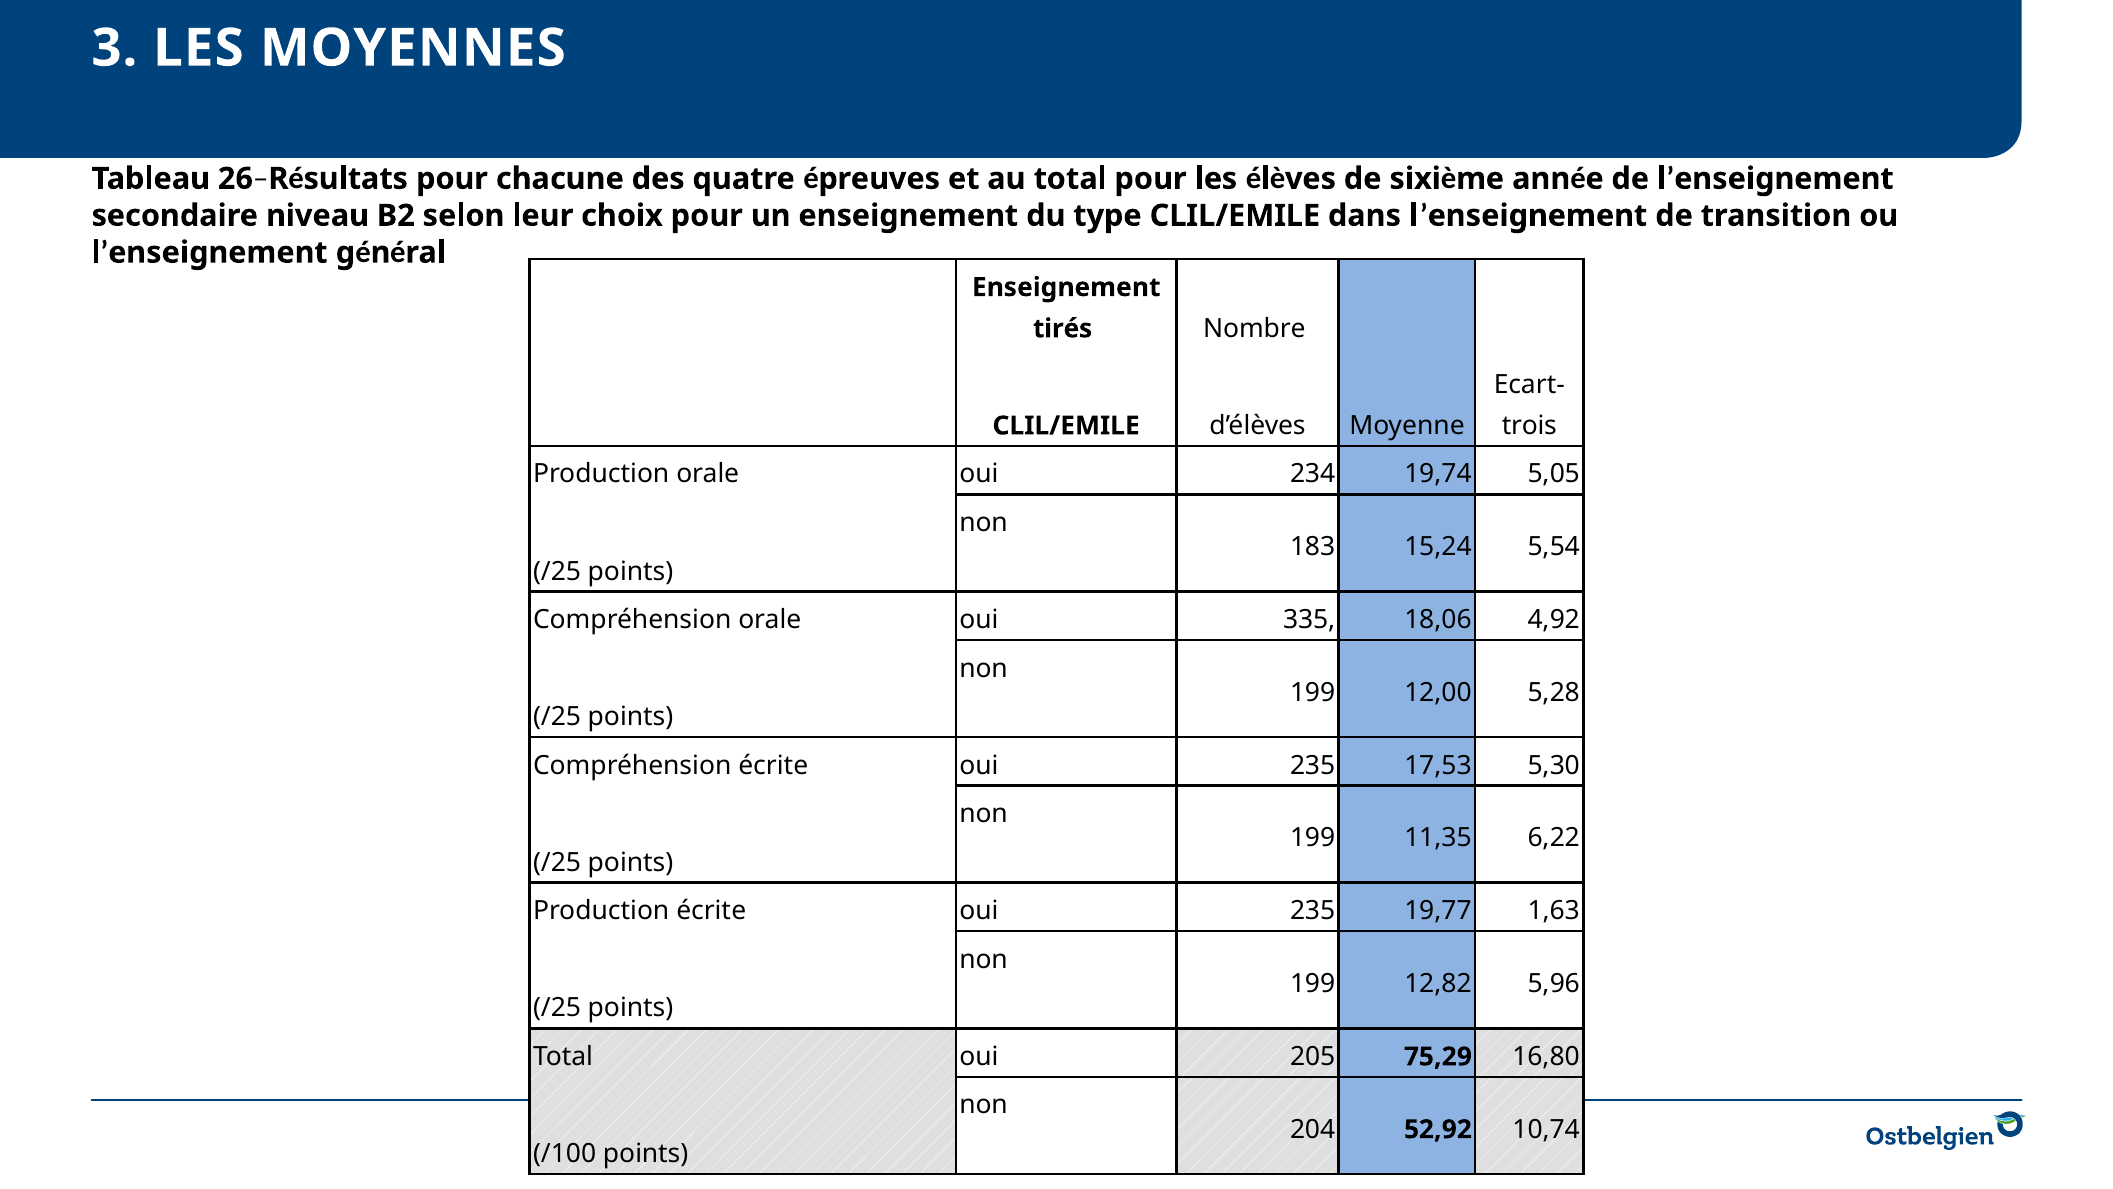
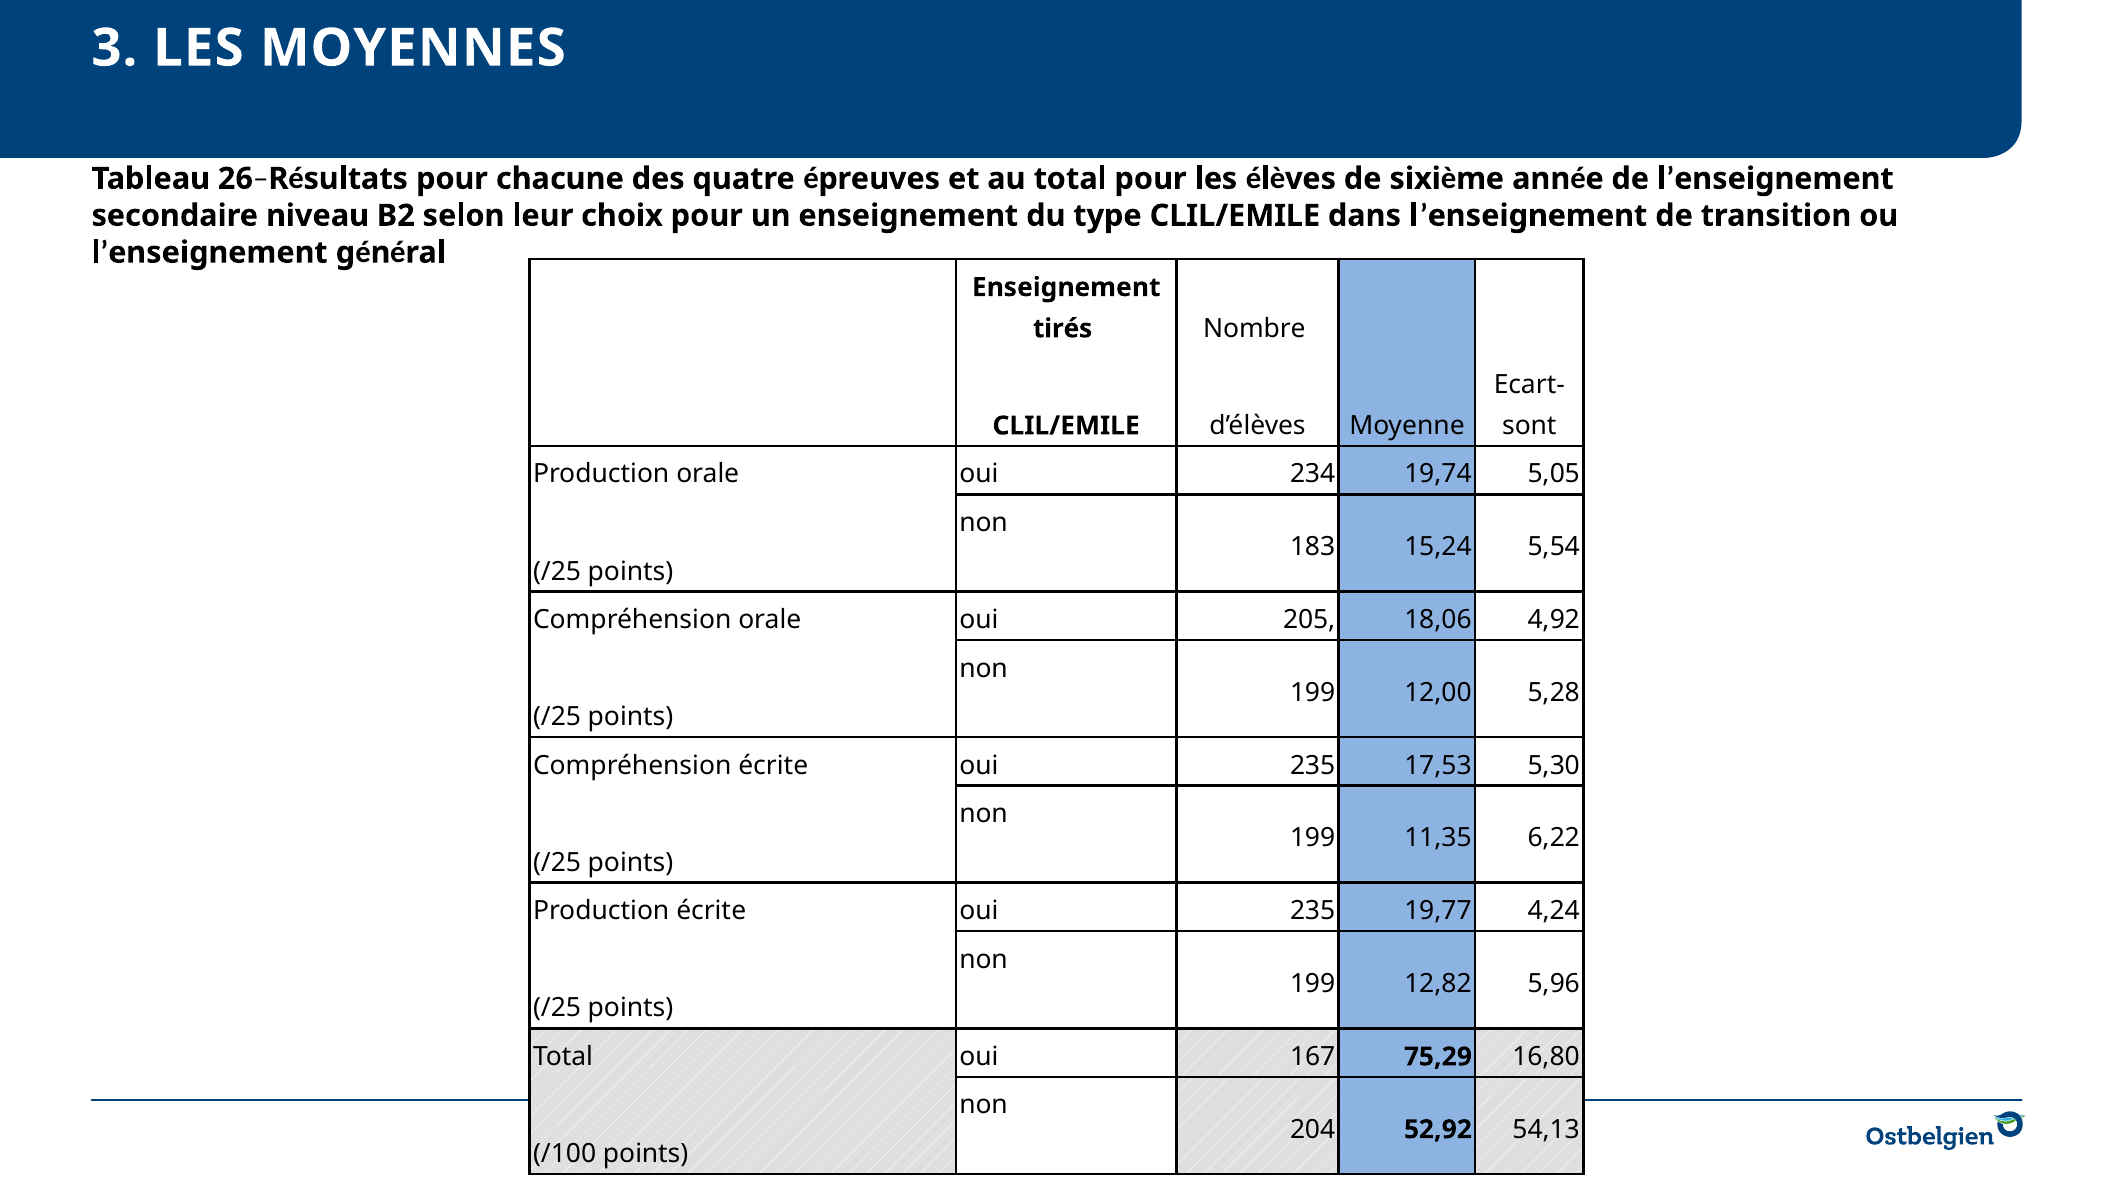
trois: trois -> sont (1529, 426)
335: 335 -> 205 (1309, 620)
1,63: 1,63 -> 4,24 (1554, 911)
205: 205 -> 167 (1313, 1056)
10,74: 10,74 -> 54,13 (1546, 1129)
